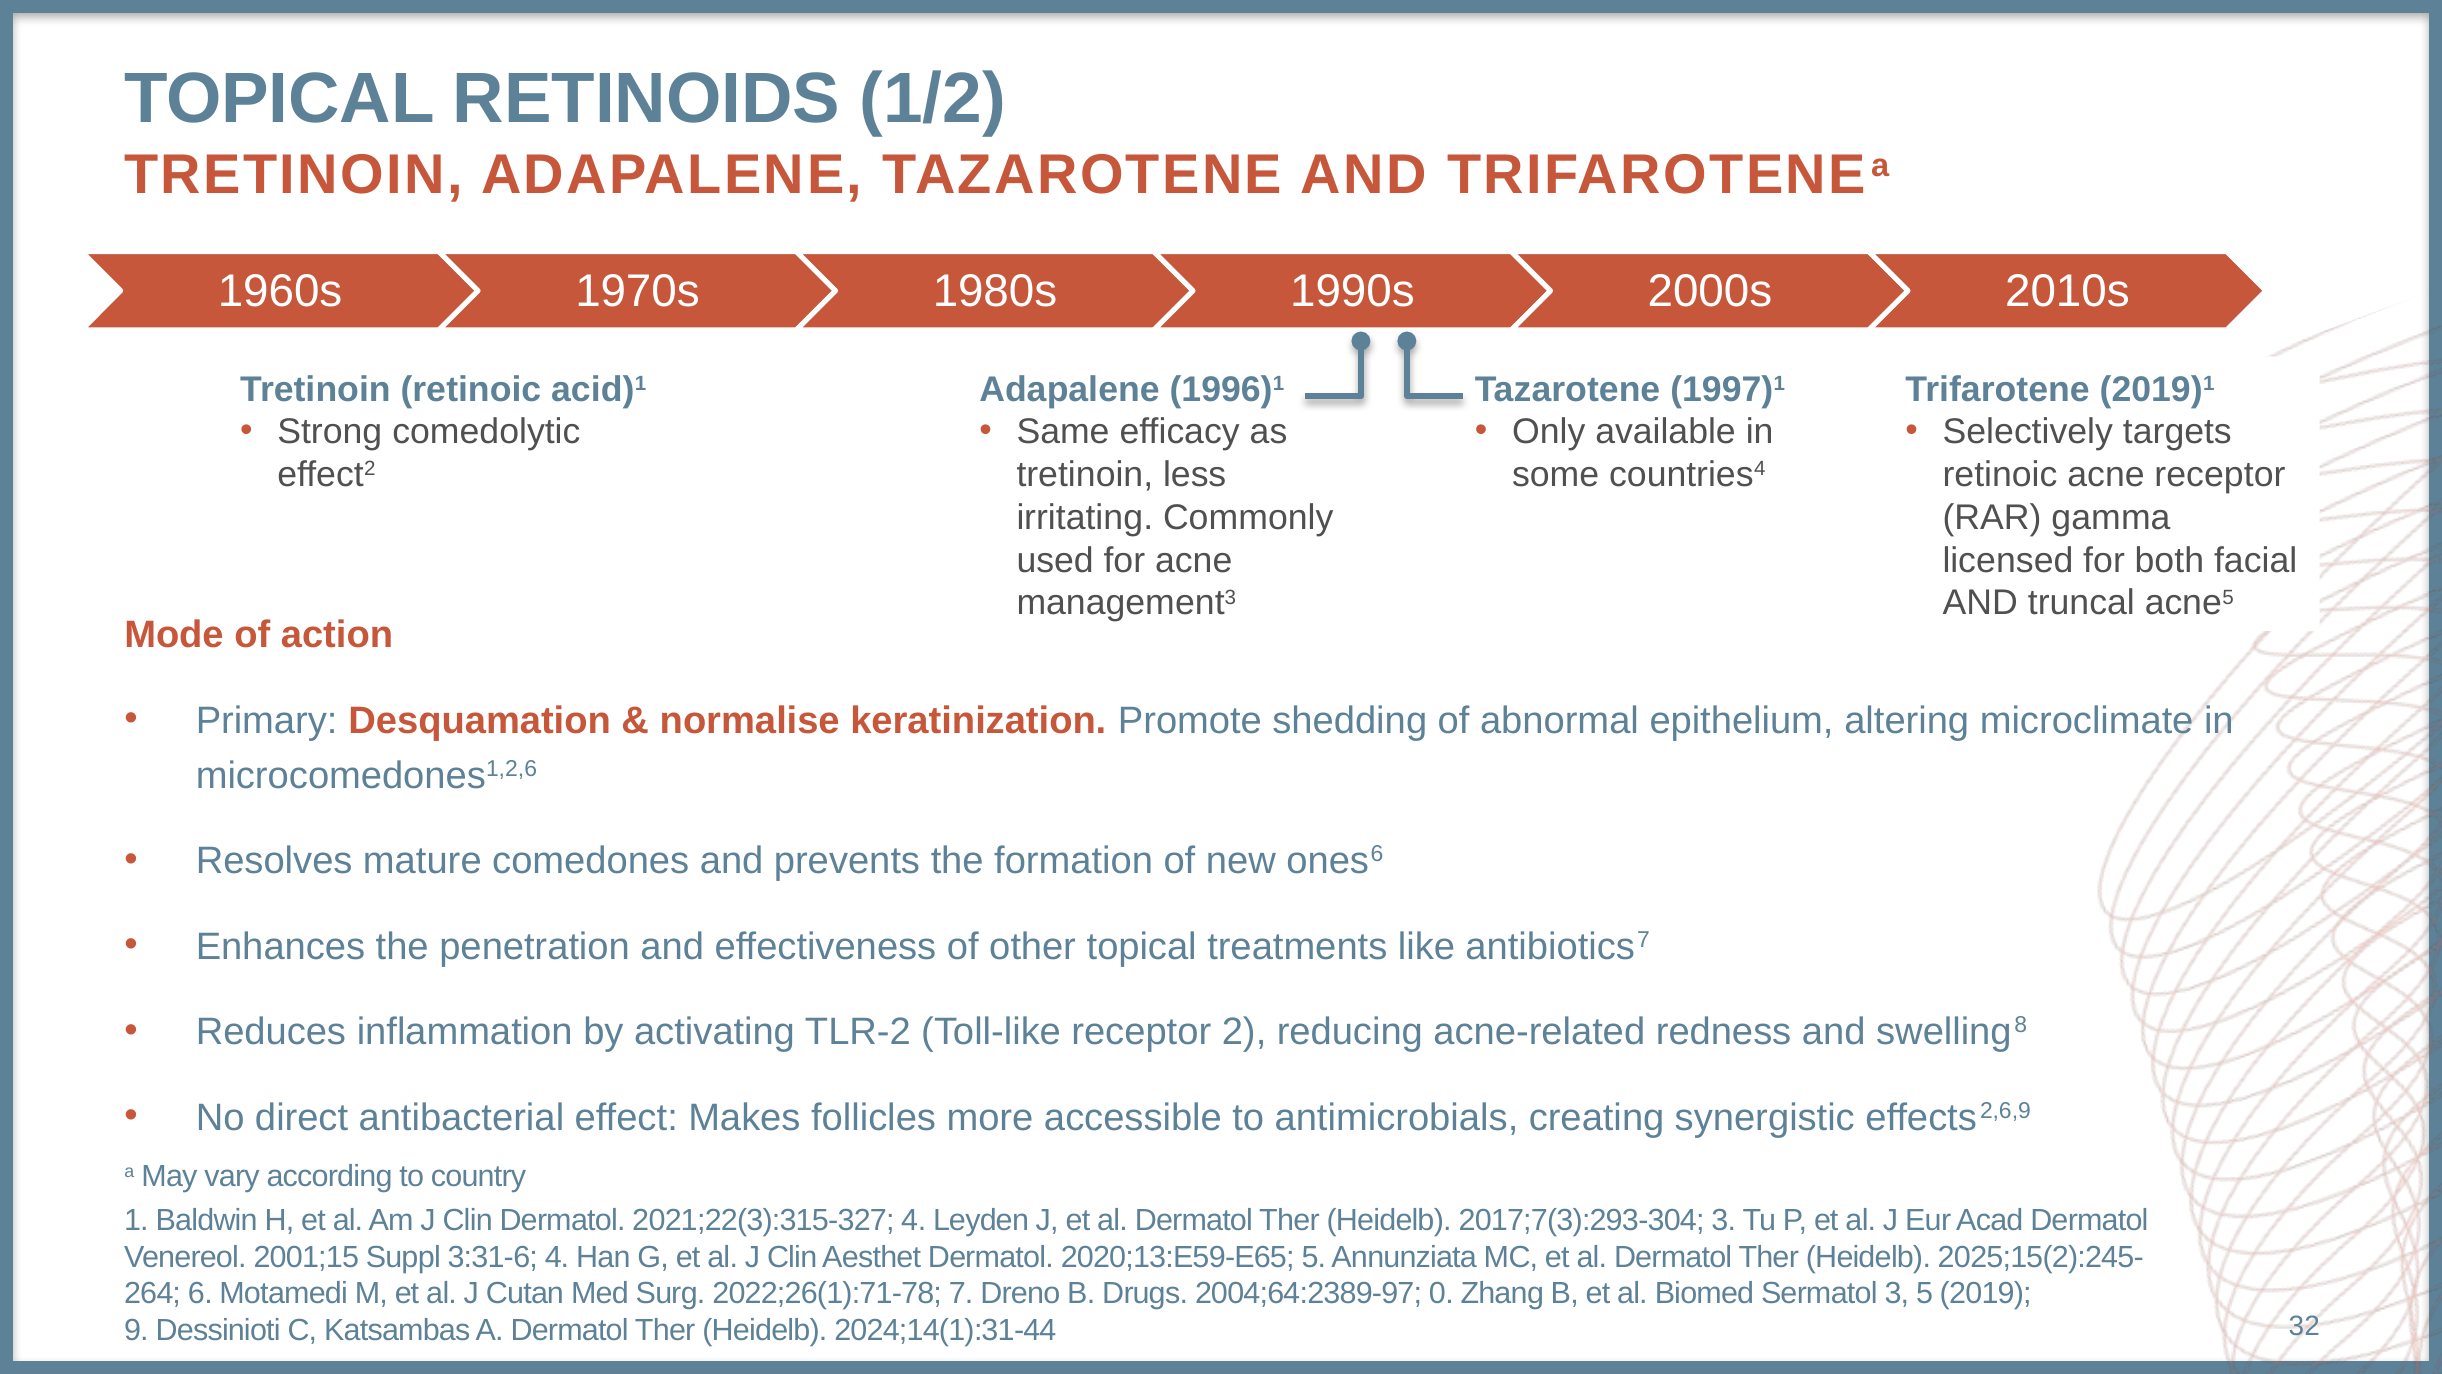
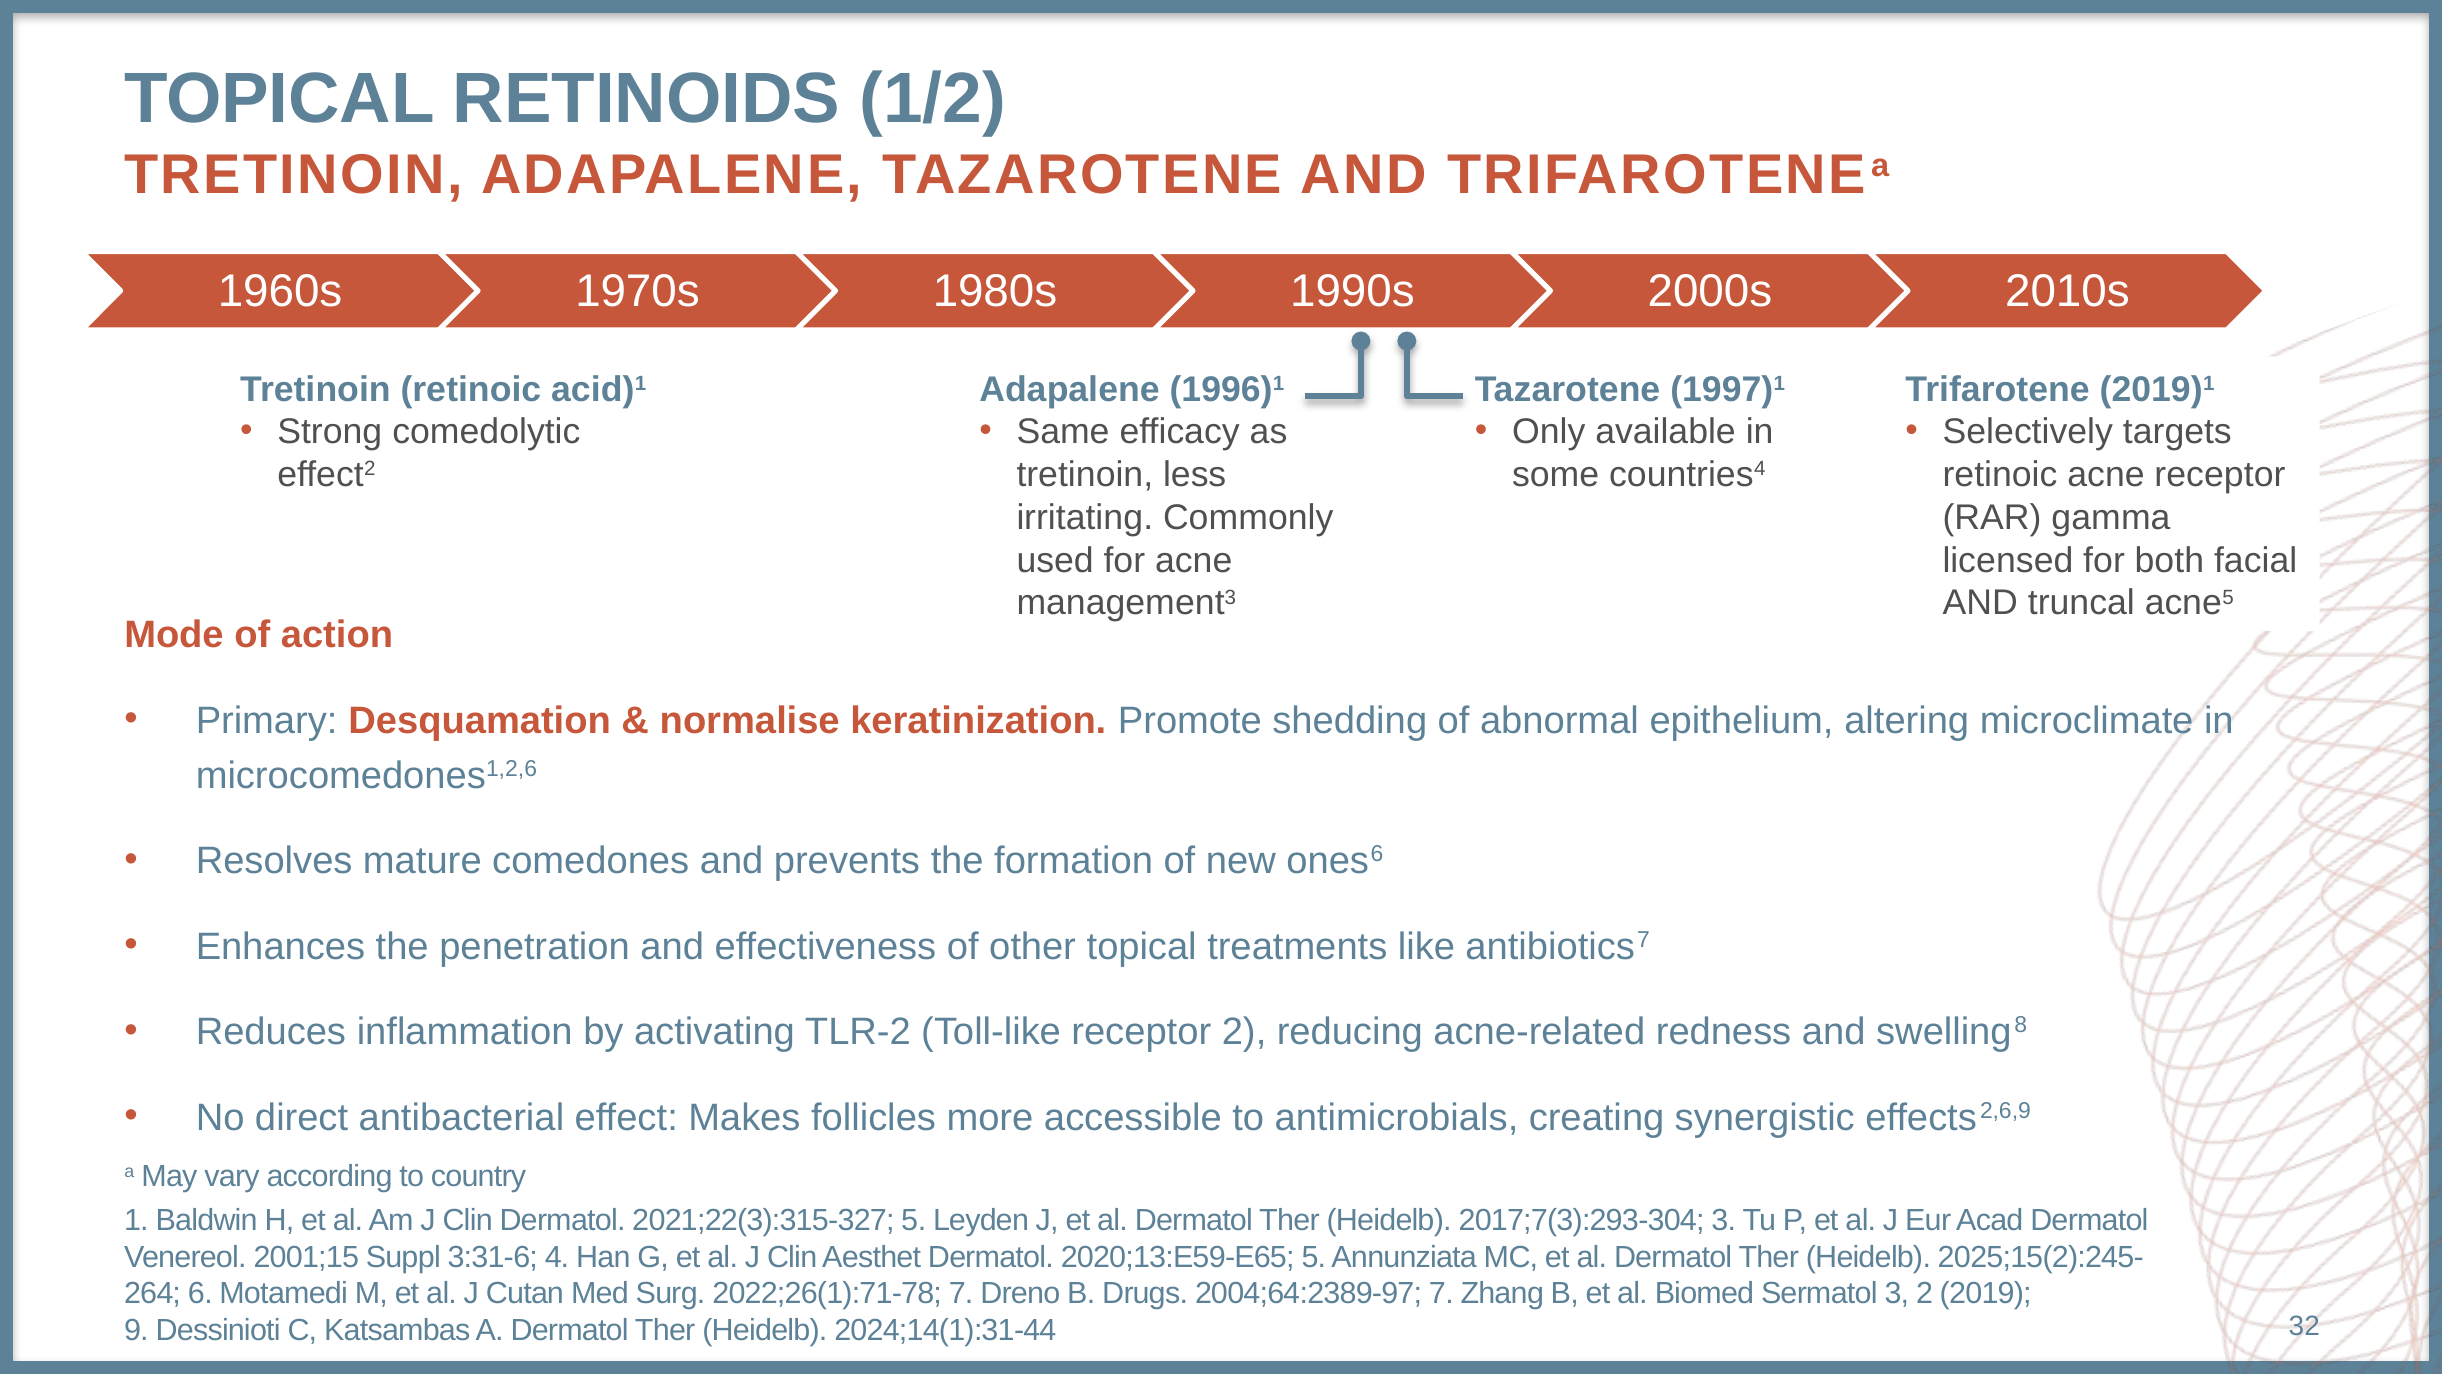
2021;22(3):315-327 4: 4 -> 5 (914, 1220)
2004;64:2389-97 0: 0 -> 7 (1441, 1293)
3 5: 5 -> 2 (1924, 1293)
